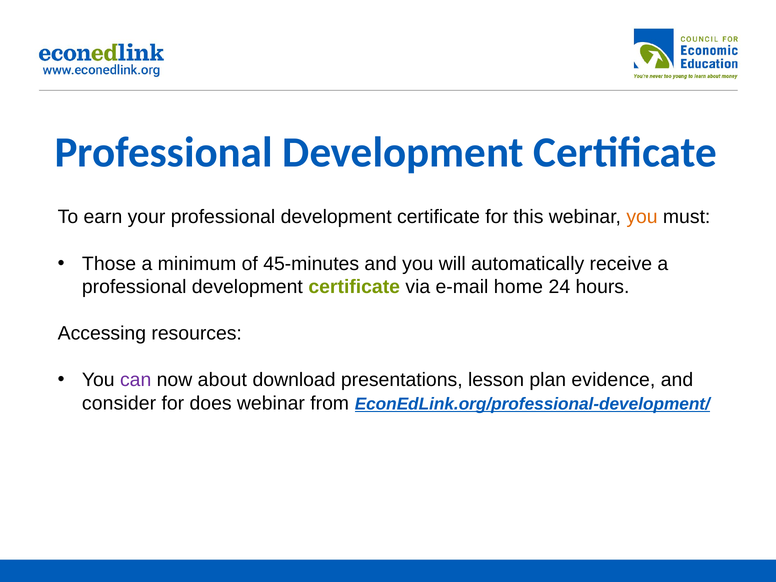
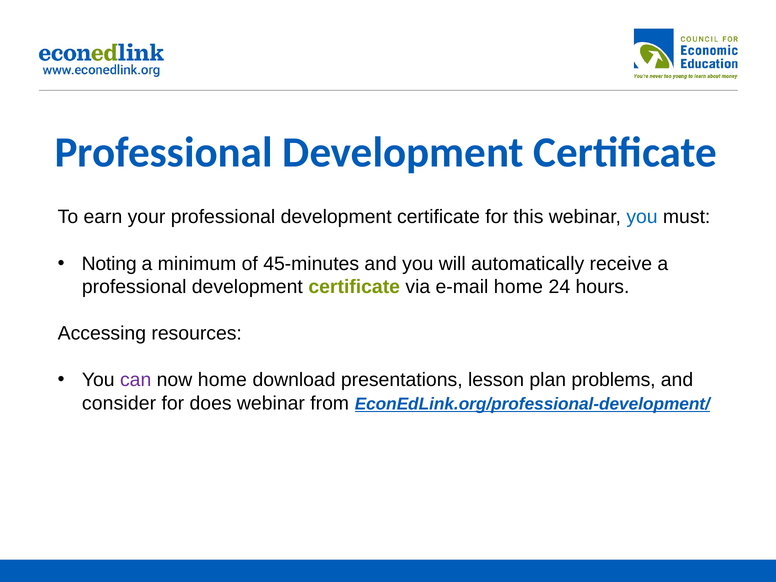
you colour: orange -> blue (642, 217)
Those: Those -> Noting (109, 264)
now about: about -> home (222, 380)
evidence: evidence -> problems (614, 380)
